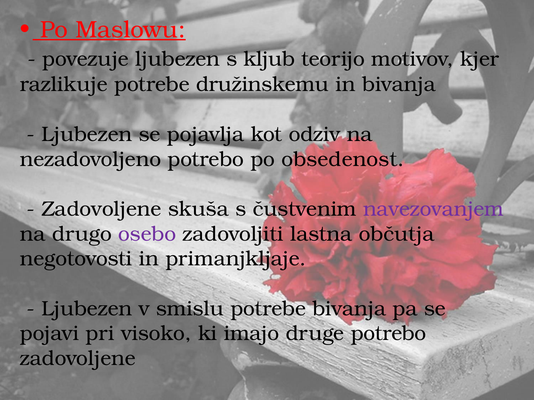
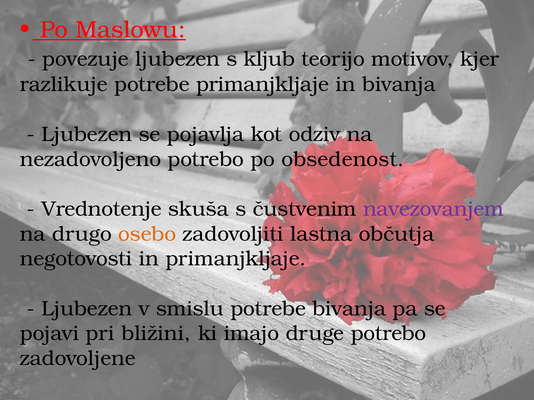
potrebe družinskemu: družinskemu -> primanjkljaje (263, 85)
Zadovoljene: Zadovoljene -> Vrednotenje (101, 209)
osebo colour: purple -> orange (147, 234)
visoko: visoko -> bližini (156, 334)
